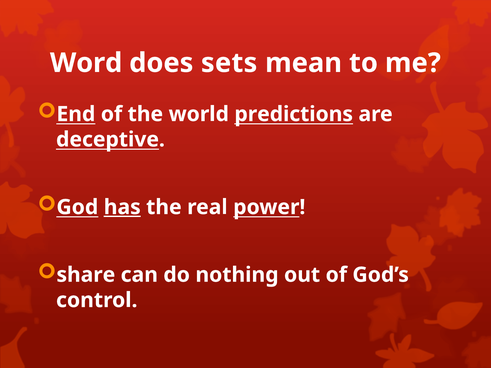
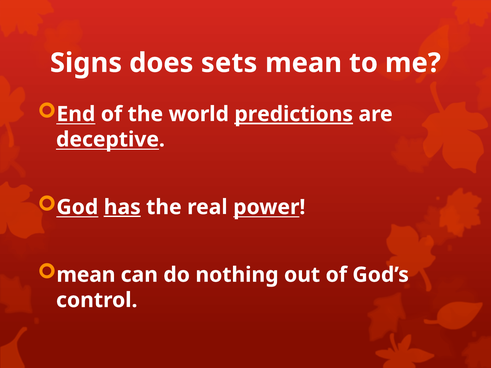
Word: Word -> Signs (86, 63)
predictions underline: none -> present (294, 114)
share: share -> mean (86, 275)
